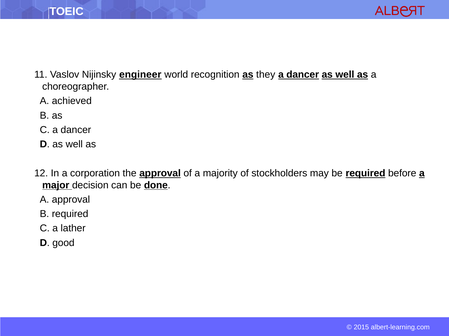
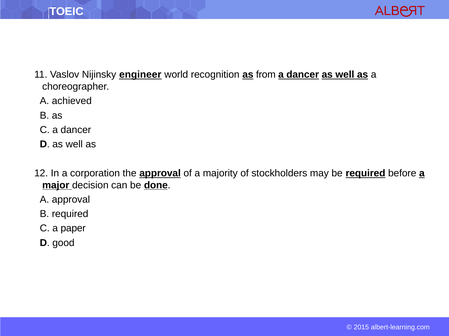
they: they -> from (266, 75)
lather: lather -> paper (73, 229)
